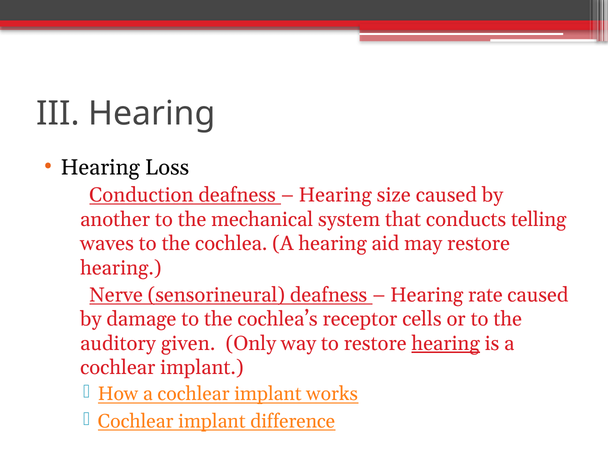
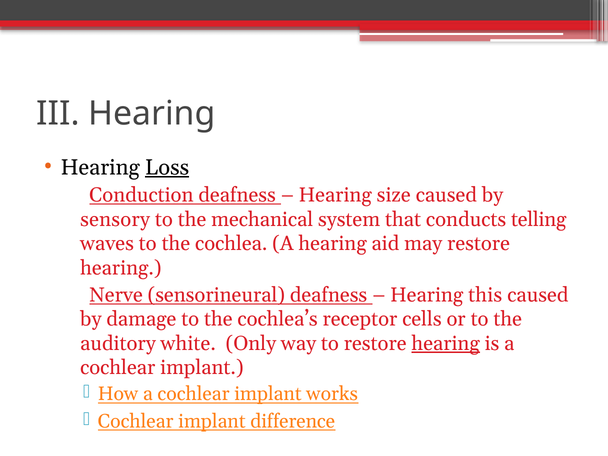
Loss underline: none -> present (167, 167)
another: another -> sensory (115, 219)
rate: rate -> this (485, 295)
given: given -> white (188, 343)
